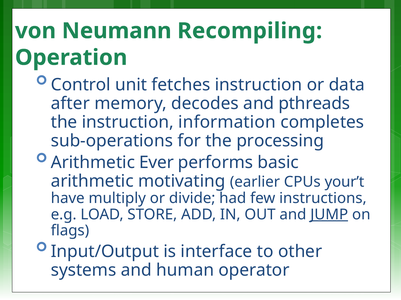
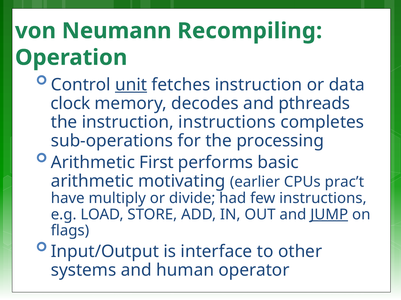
unit underline: none -> present (131, 85)
after: after -> clock (71, 104)
instruction information: information -> instructions (227, 122)
Ever: Ever -> First (157, 163)
your’t: your’t -> prac’t (344, 182)
